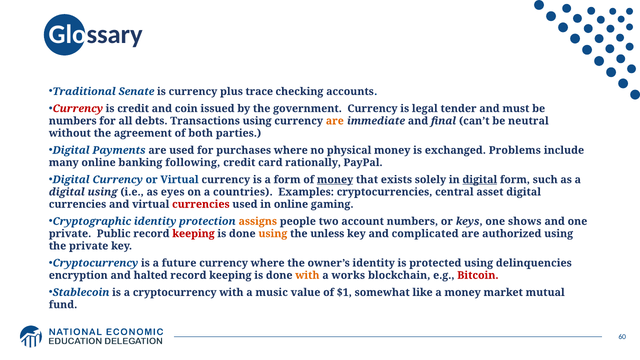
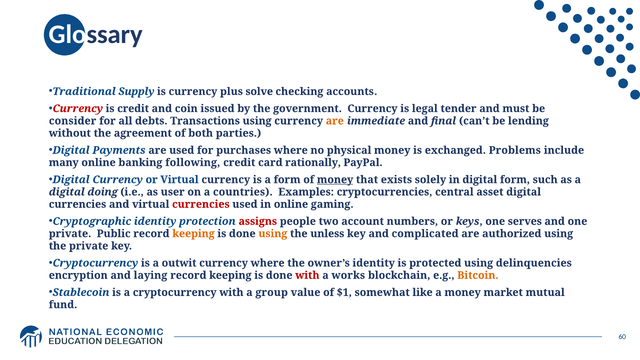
Senate: Senate -> Supply (136, 91)
trace: trace -> solve (259, 91)
numbers: numbers -> consider (73, 121)
neutral: neutral -> lending (528, 121)
digital underline: present -> none (480, 180)
digital using: using -> doing (103, 192)
eyes: eyes -> user (173, 192)
assigns colour: orange -> red (258, 221)
shows: shows -> serves (525, 221)
keeping colour: red -> orange (193, 234)
future: future -> outwit (179, 263)
halted: halted -> laying (151, 275)
with colour: orange -> red (307, 275)
Bitcoin colour: red -> orange (478, 275)
music: music -> group (272, 292)
